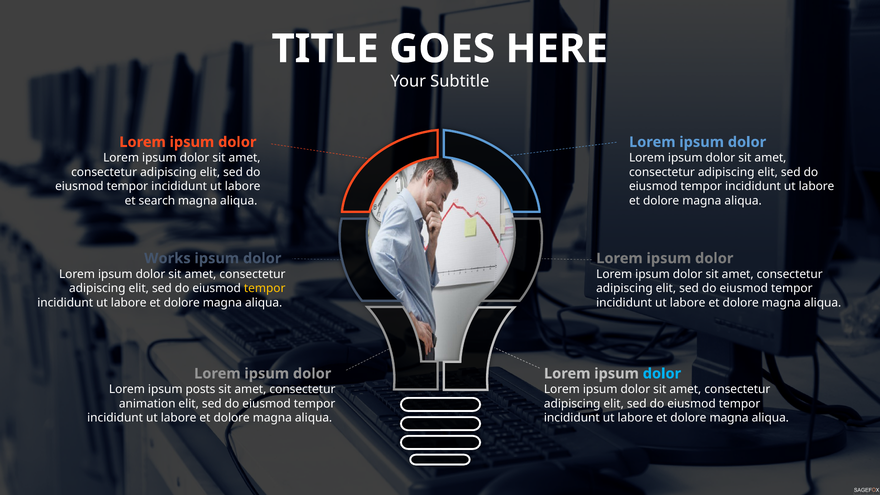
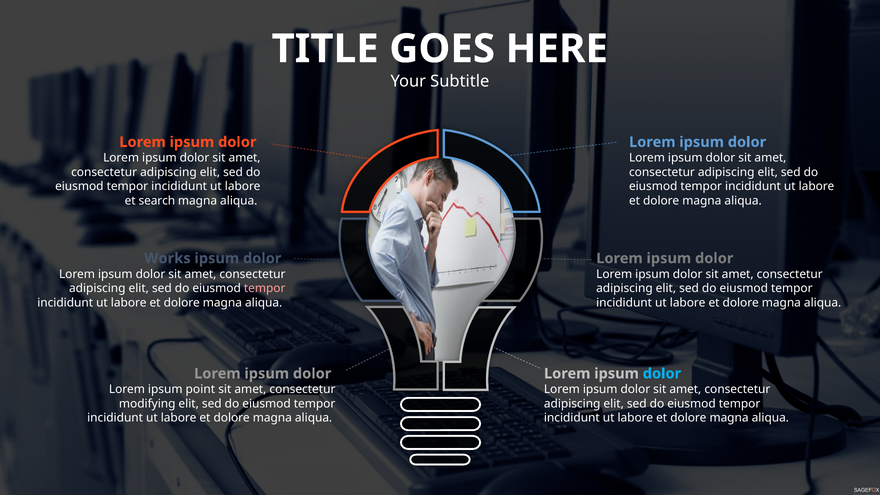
tempor colour: yellow -> pink (265, 288)
posts: posts -> point (200, 389)
animation: animation -> modifying (147, 404)
